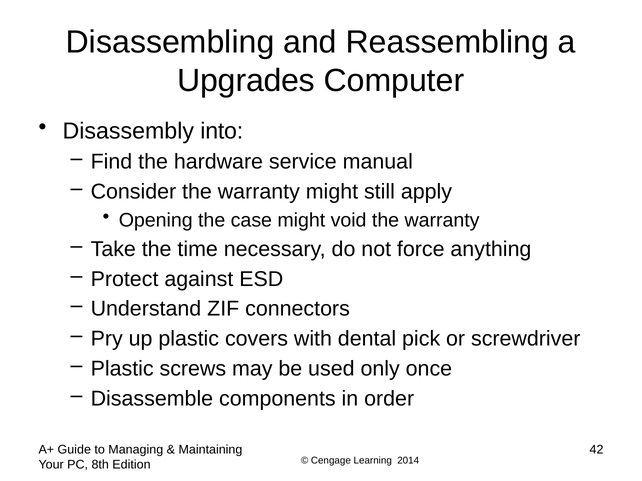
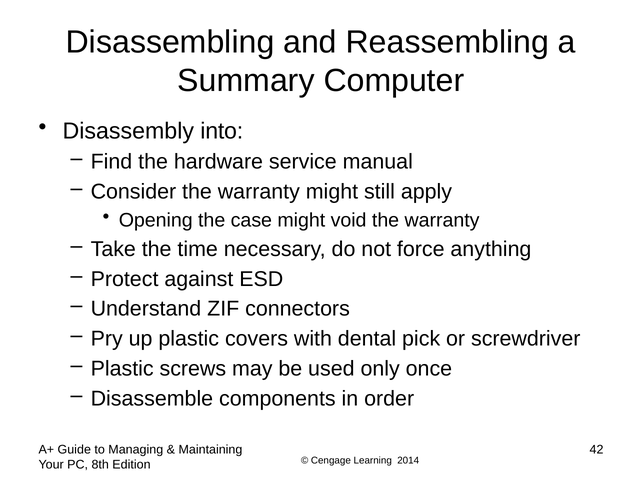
Upgrades: Upgrades -> Summary (246, 81)
